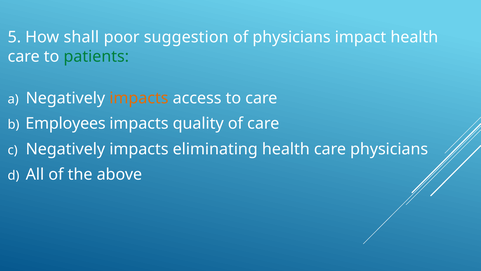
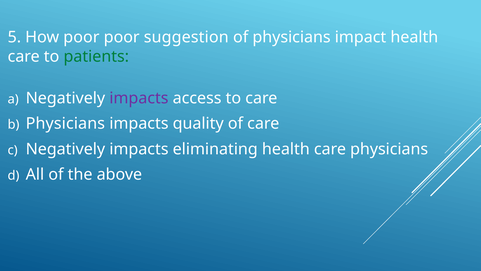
How shall: shall -> poor (81, 37)
impacts colour: orange -> purple (139, 98)
Employees: Employees -> Physicians (65, 123)
